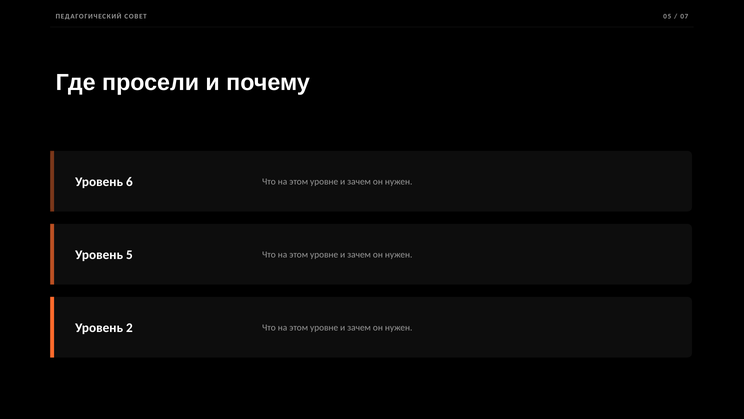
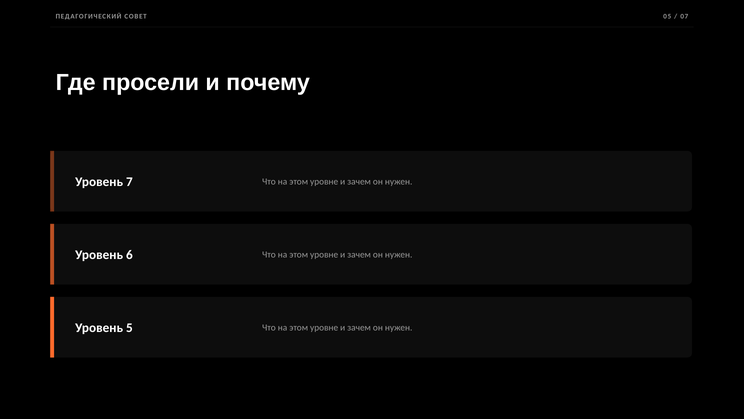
6: 6 -> 7 (129, 182)
5: 5 -> 6 (129, 255)
2: 2 -> 5 (129, 328)
